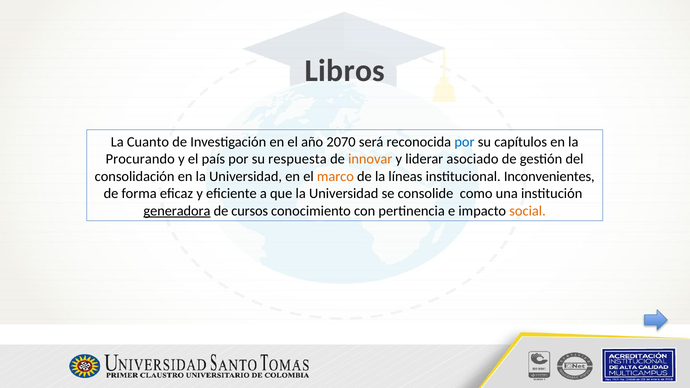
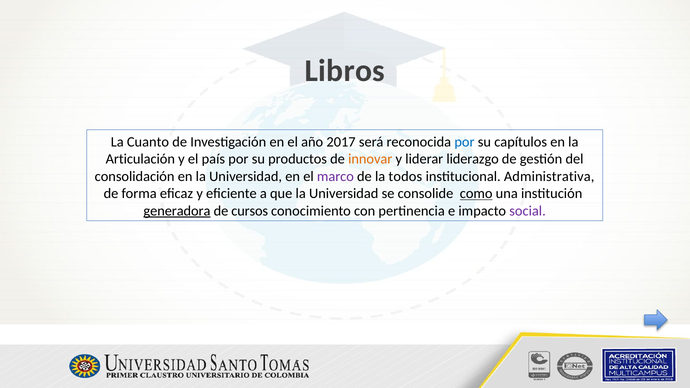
2070: 2070 -> 2017 (341, 142)
Procurando: Procurando -> Articulación (140, 159)
respuesta: respuesta -> productos (298, 159)
asociado: asociado -> liderazgo (473, 159)
marco colour: orange -> purple (335, 176)
líneas: líneas -> todos (405, 176)
Inconvenientes: Inconvenientes -> Administrativa (549, 176)
como underline: none -> present (476, 194)
social colour: orange -> purple (528, 211)
